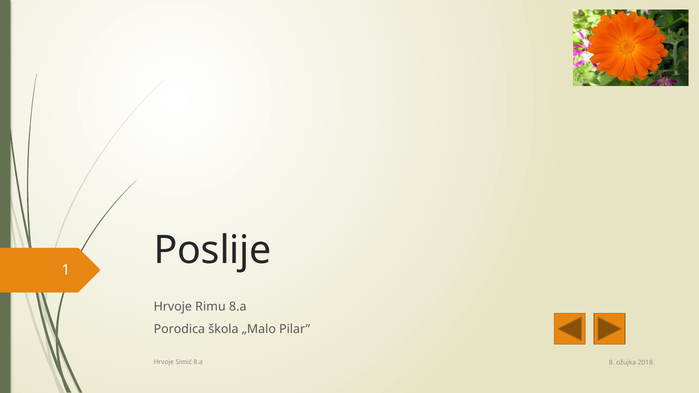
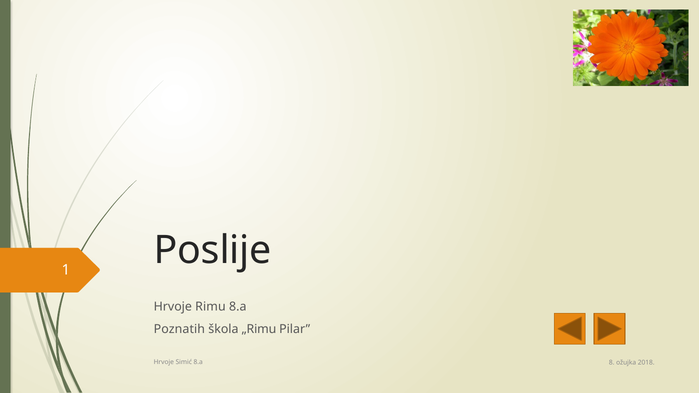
Porodica: Porodica -> Poznatih (179, 329)
„Malo: „Malo -> „Rimu (259, 329)
